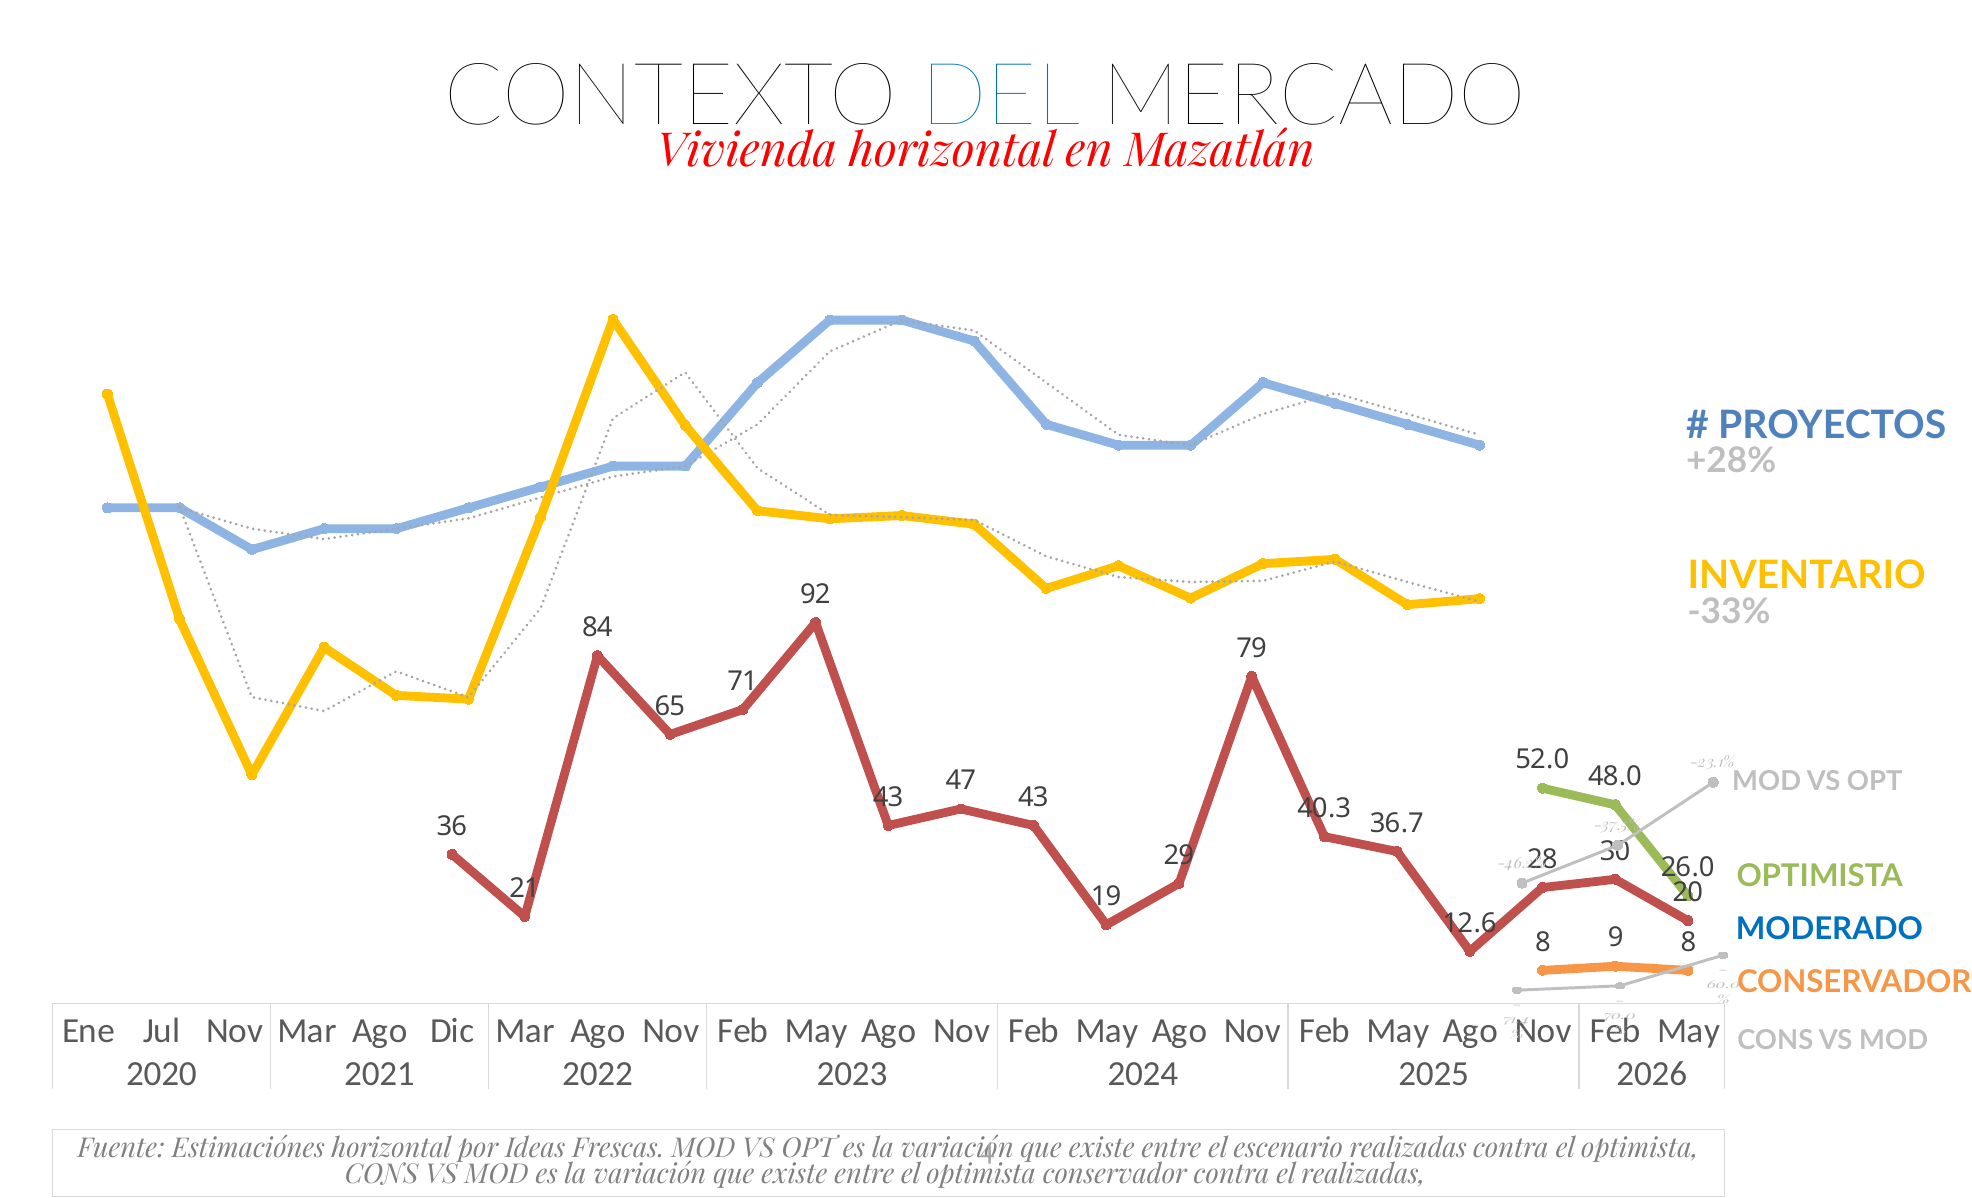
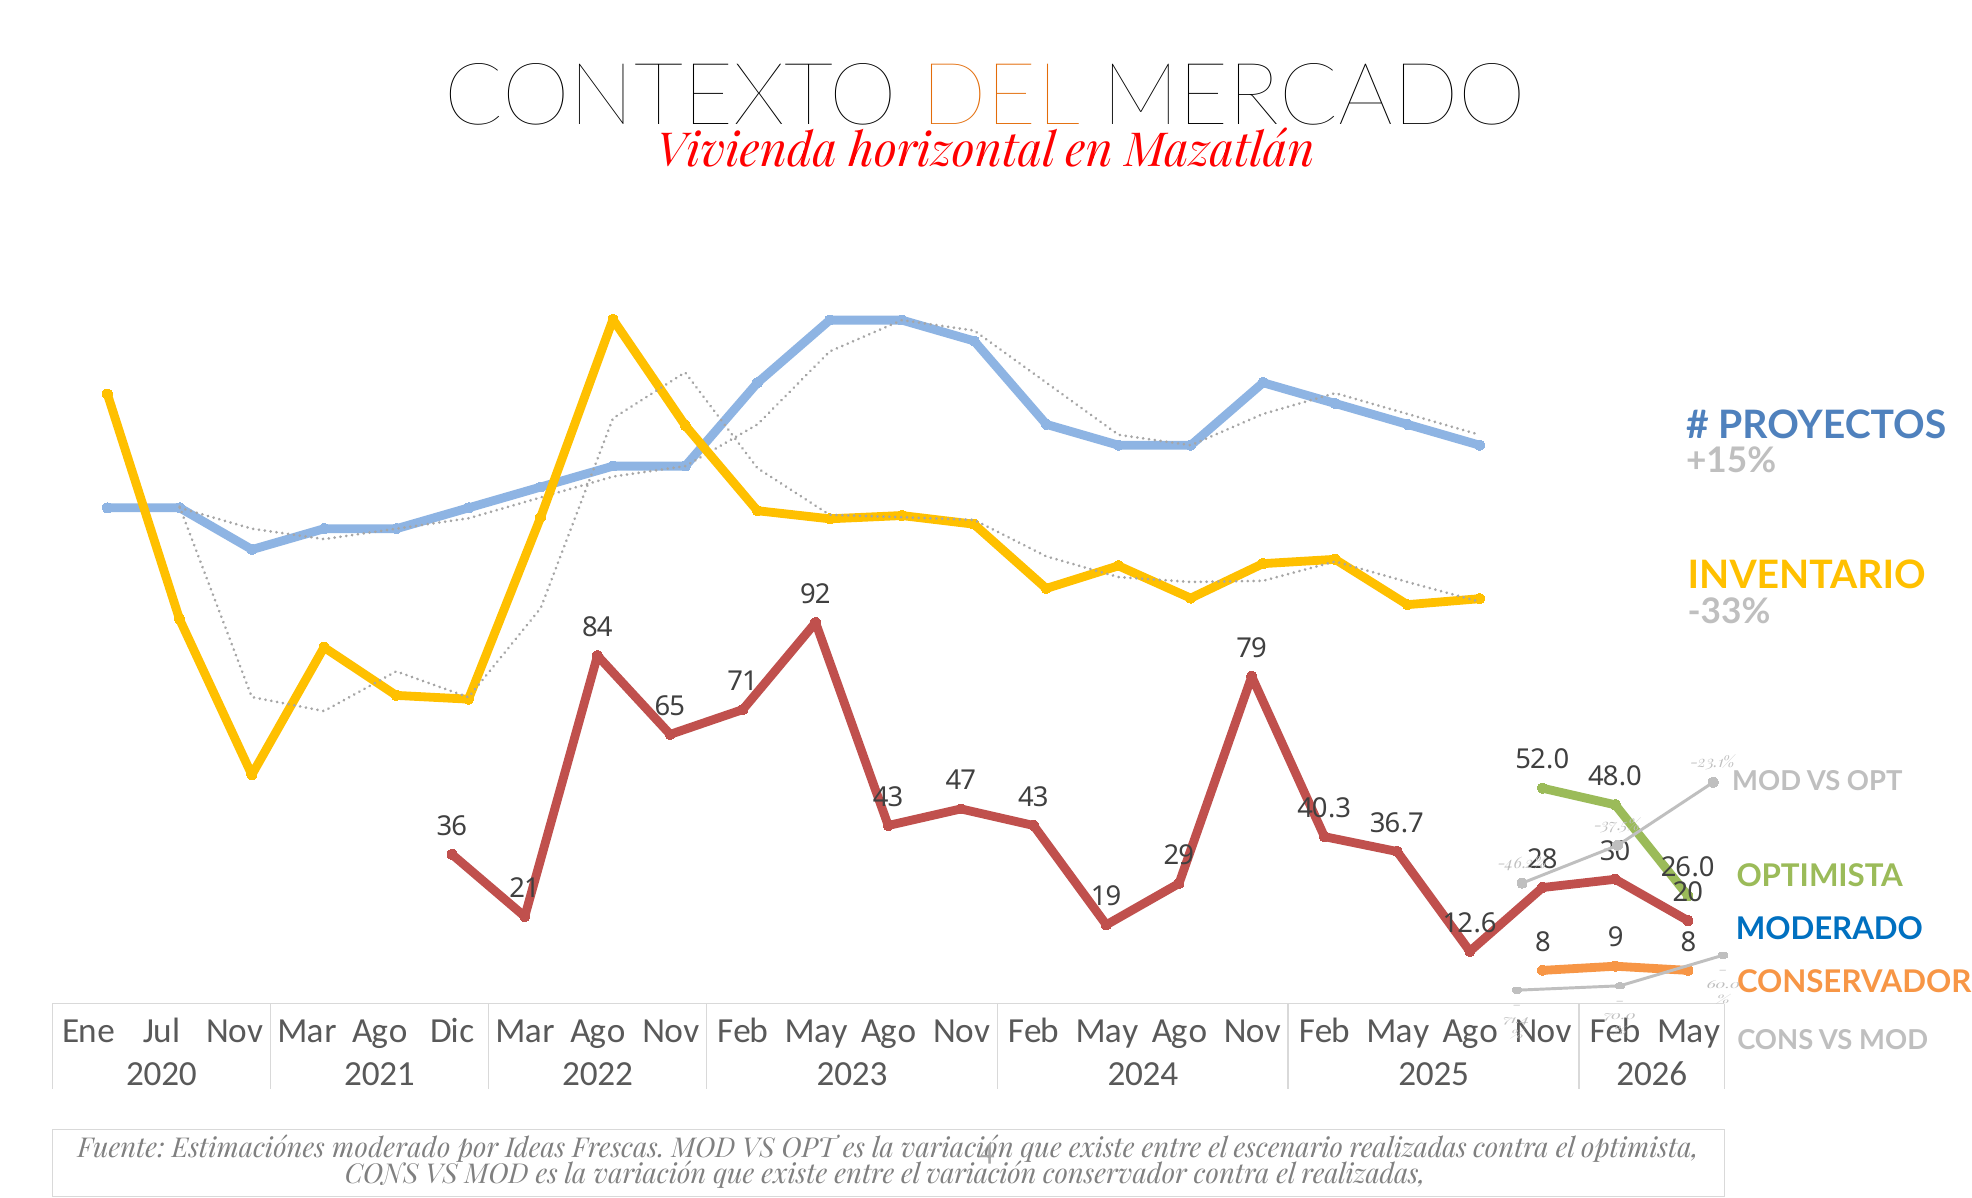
DEL colour: blue -> orange (1001, 96)
+28%: +28% -> +15% (1731, 461)
Estimaciónes horizontal: horizontal -> moderado (391, 1148)
entre el optimista: optimista -> variación (981, 1174)
